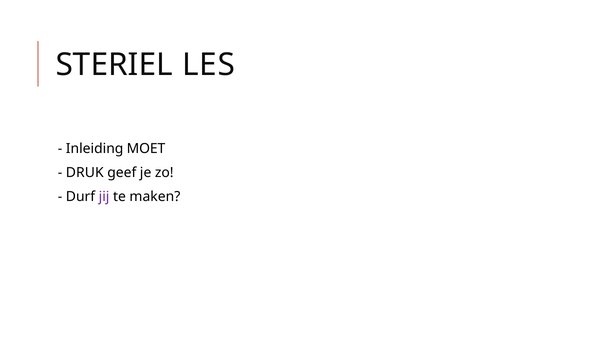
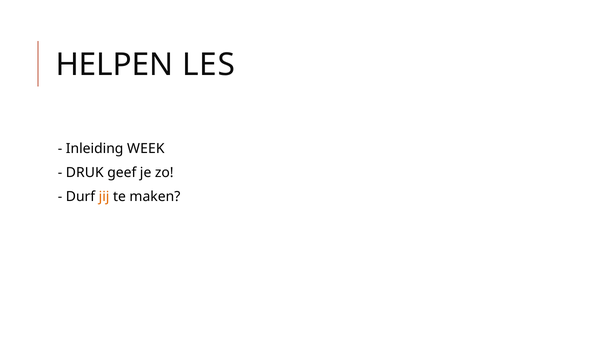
STERIEL: STERIEL -> HELPEN (114, 65)
MOET: MOET -> WEEK (146, 149)
jij colour: purple -> orange (104, 197)
